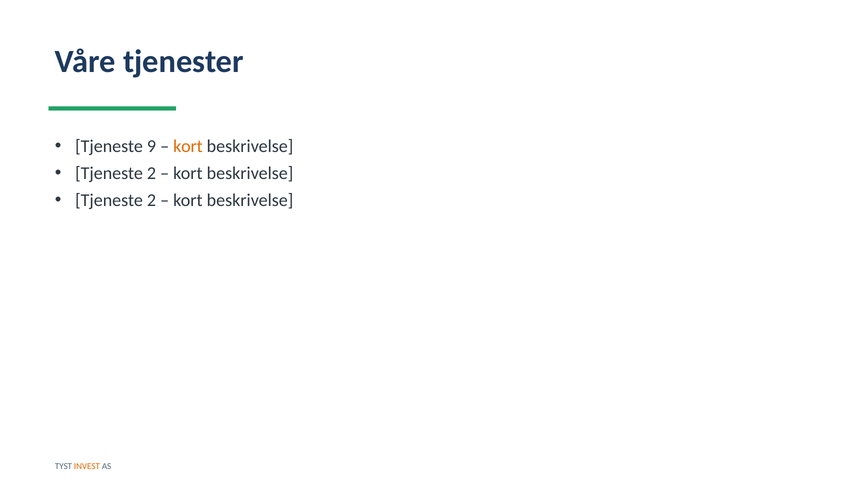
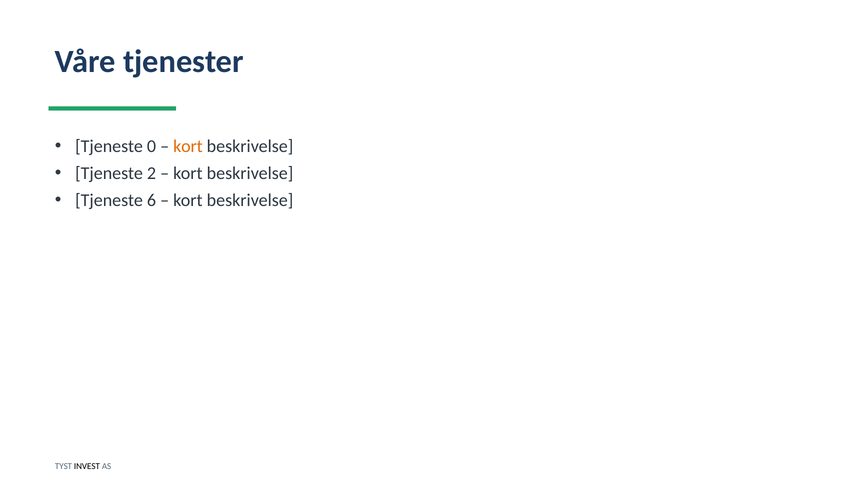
9: 9 -> 0 (151, 146)
2: 2 -> 6 (151, 200)
INVEST colour: orange -> black (87, 466)
